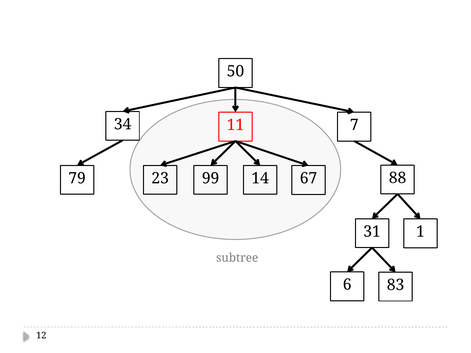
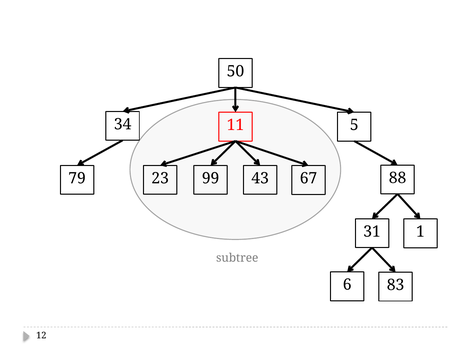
7: 7 -> 5 (354, 125)
14: 14 -> 43 (260, 178)
